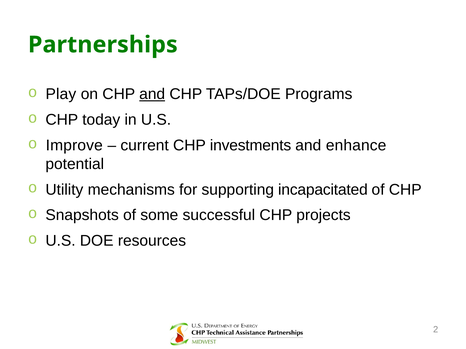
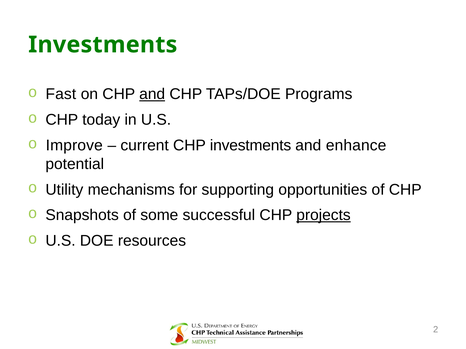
Partnerships: Partnerships -> Investments (103, 45)
Play: Play -> Fast (61, 94)
incapacitated: incapacitated -> opportunities (323, 190)
projects underline: none -> present (323, 215)
